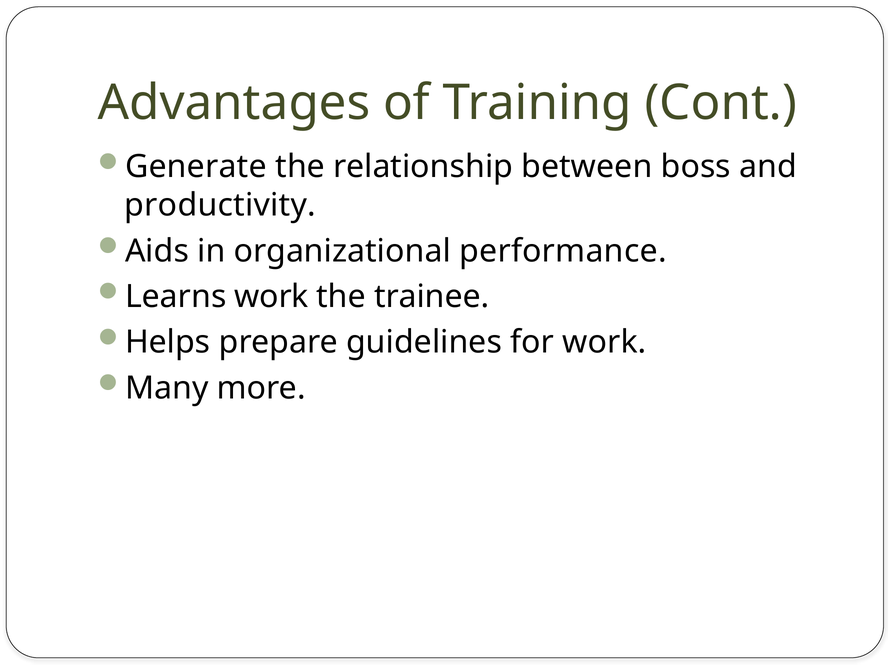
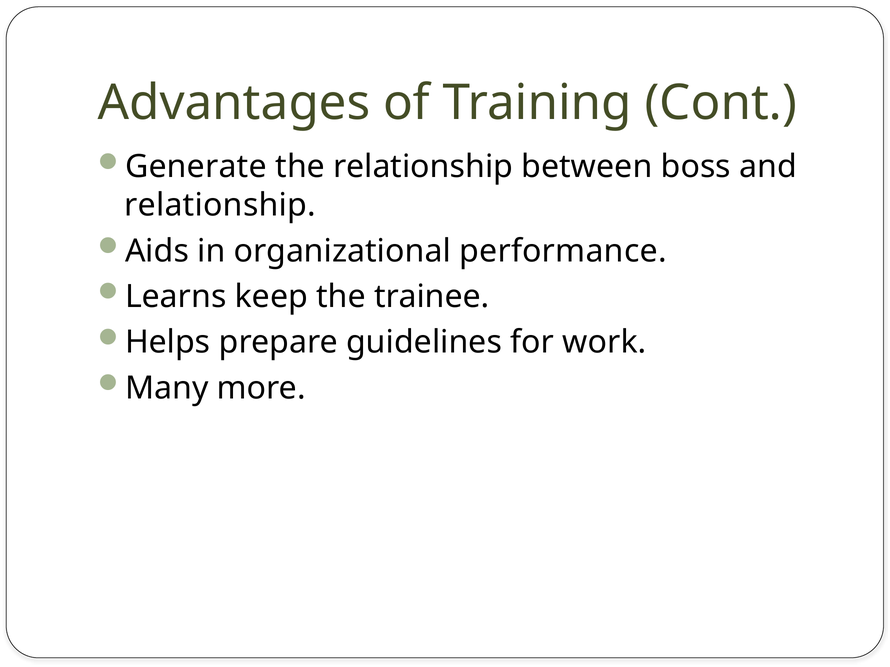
productivity: productivity -> relationship (220, 205)
Learns work: work -> keep (271, 297)
